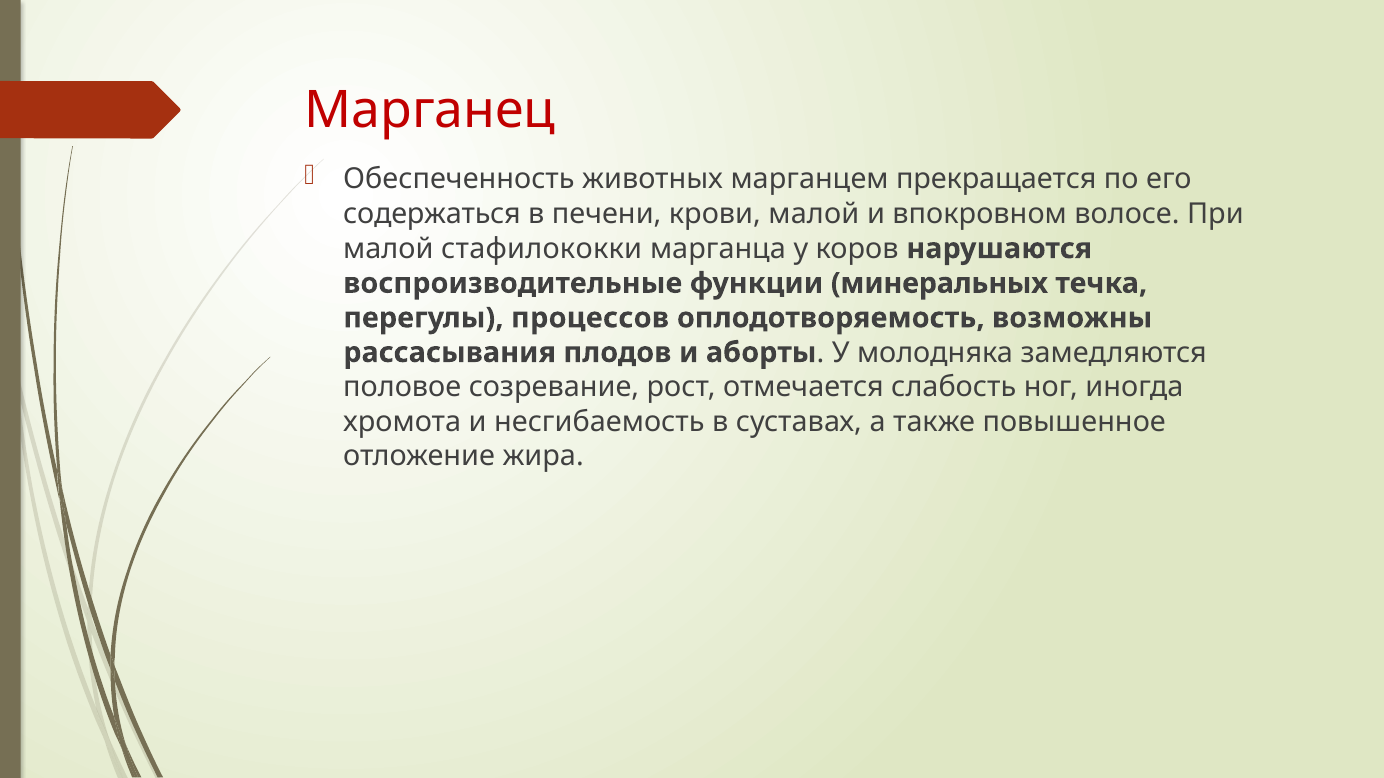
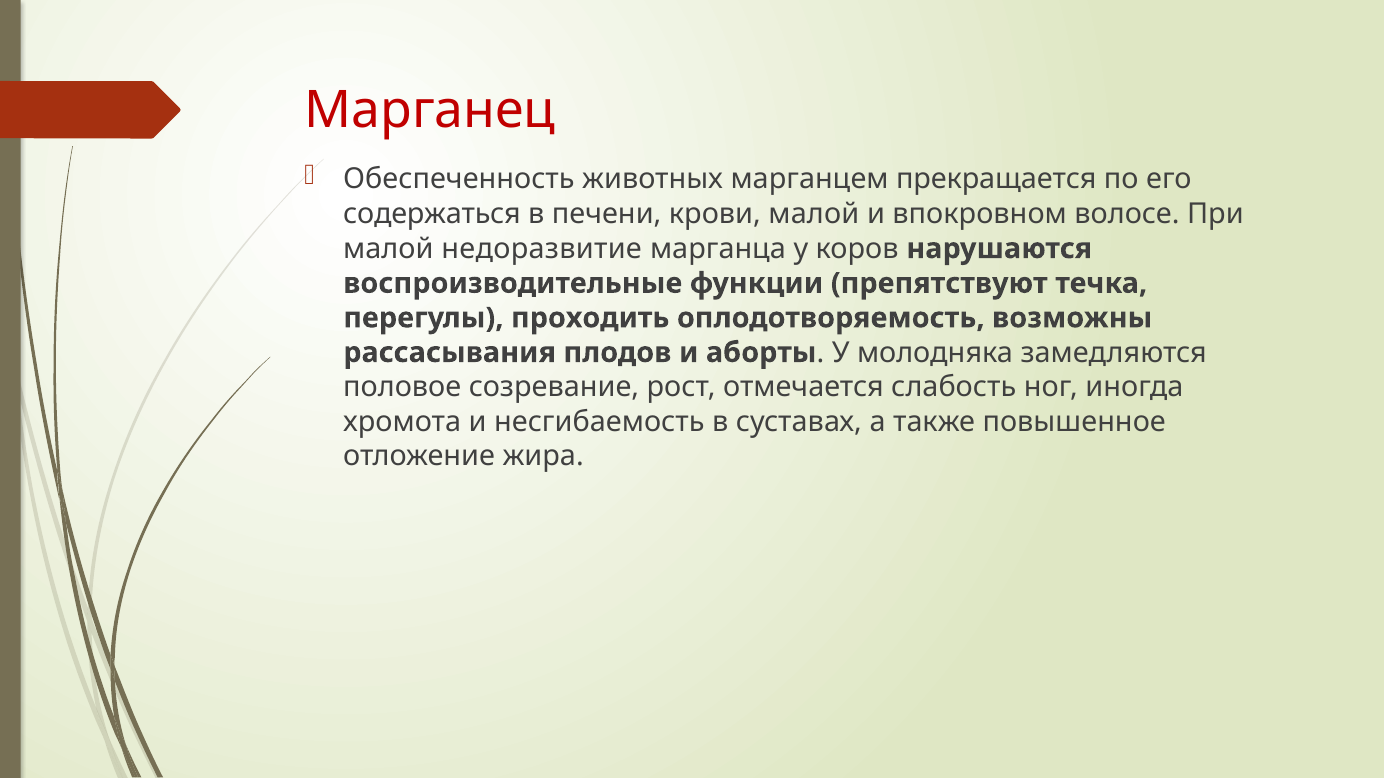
стафилококки: стафилококки -> недоразвитие (542, 249)
минеральных: минеральных -> препятствуют (939, 283)
процессов: процессов -> проходить (590, 318)
